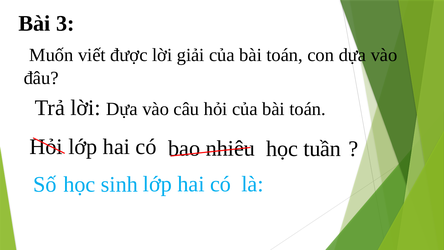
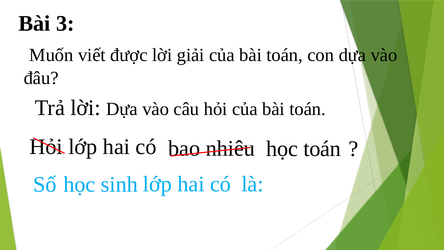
học tuần: tuần -> toán (322, 149)
